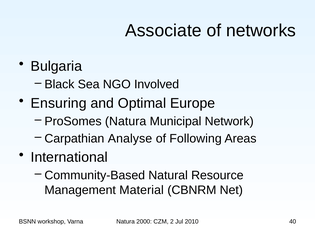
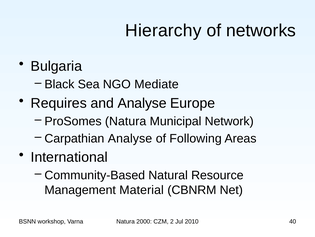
Associate: Associate -> Hierarchy (163, 30)
Involved: Involved -> Mediate (156, 84)
Ensuring: Ensuring -> Requires (59, 103)
and Optimal: Optimal -> Analyse (142, 103)
